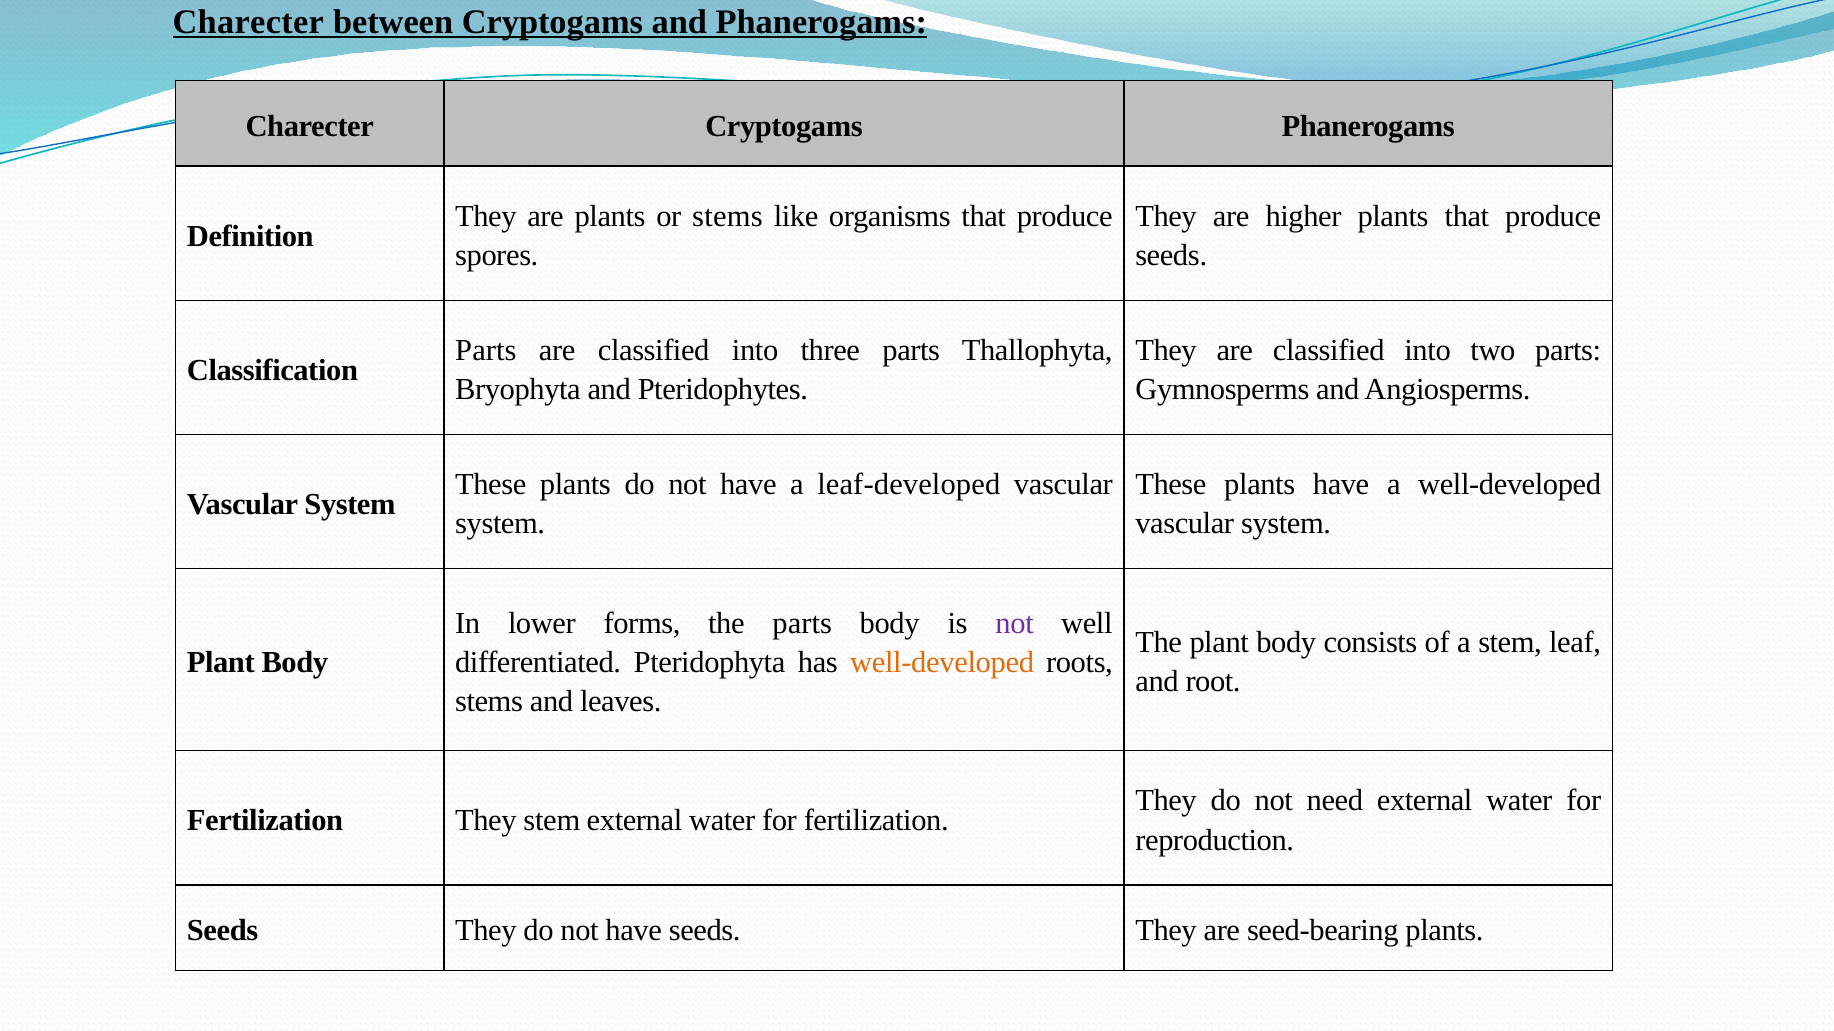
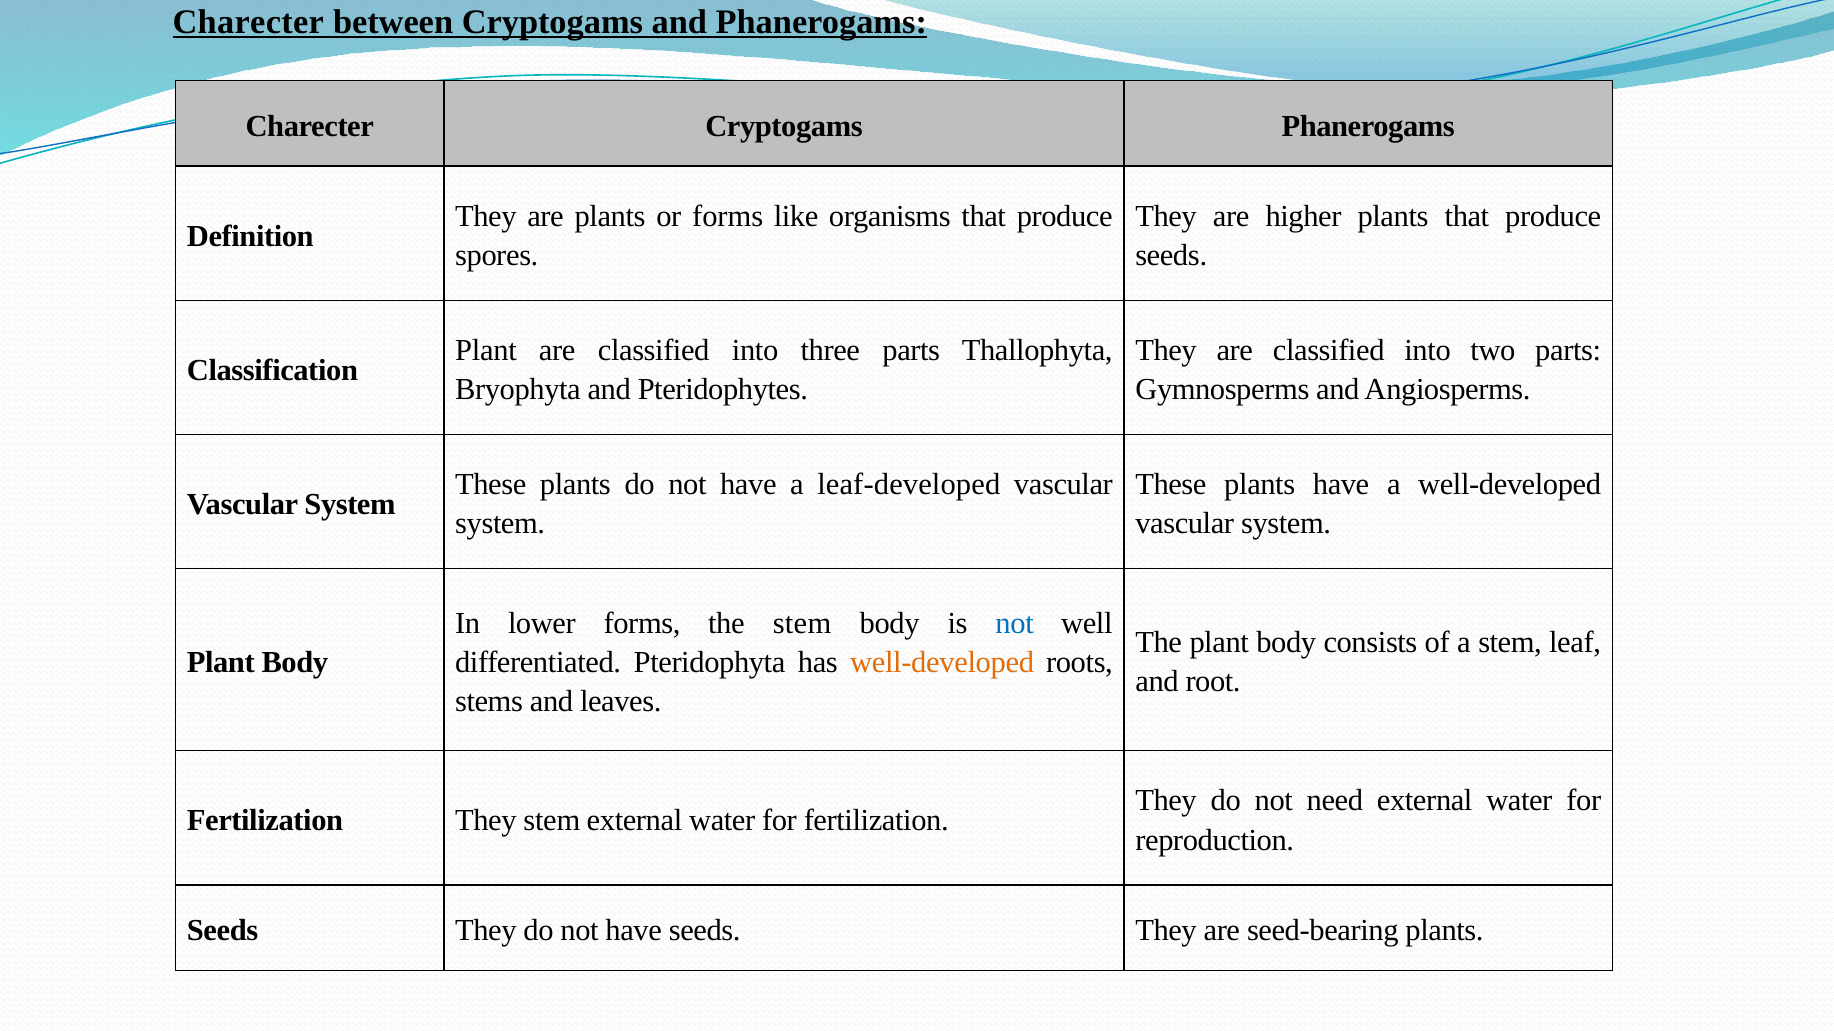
or stems: stems -> forms (728, 217)
Parts: Parts -> Plant (486, 351)
the parts: parts -> stem (802, 624)
not colour: purple -> blue (1015, 624)
